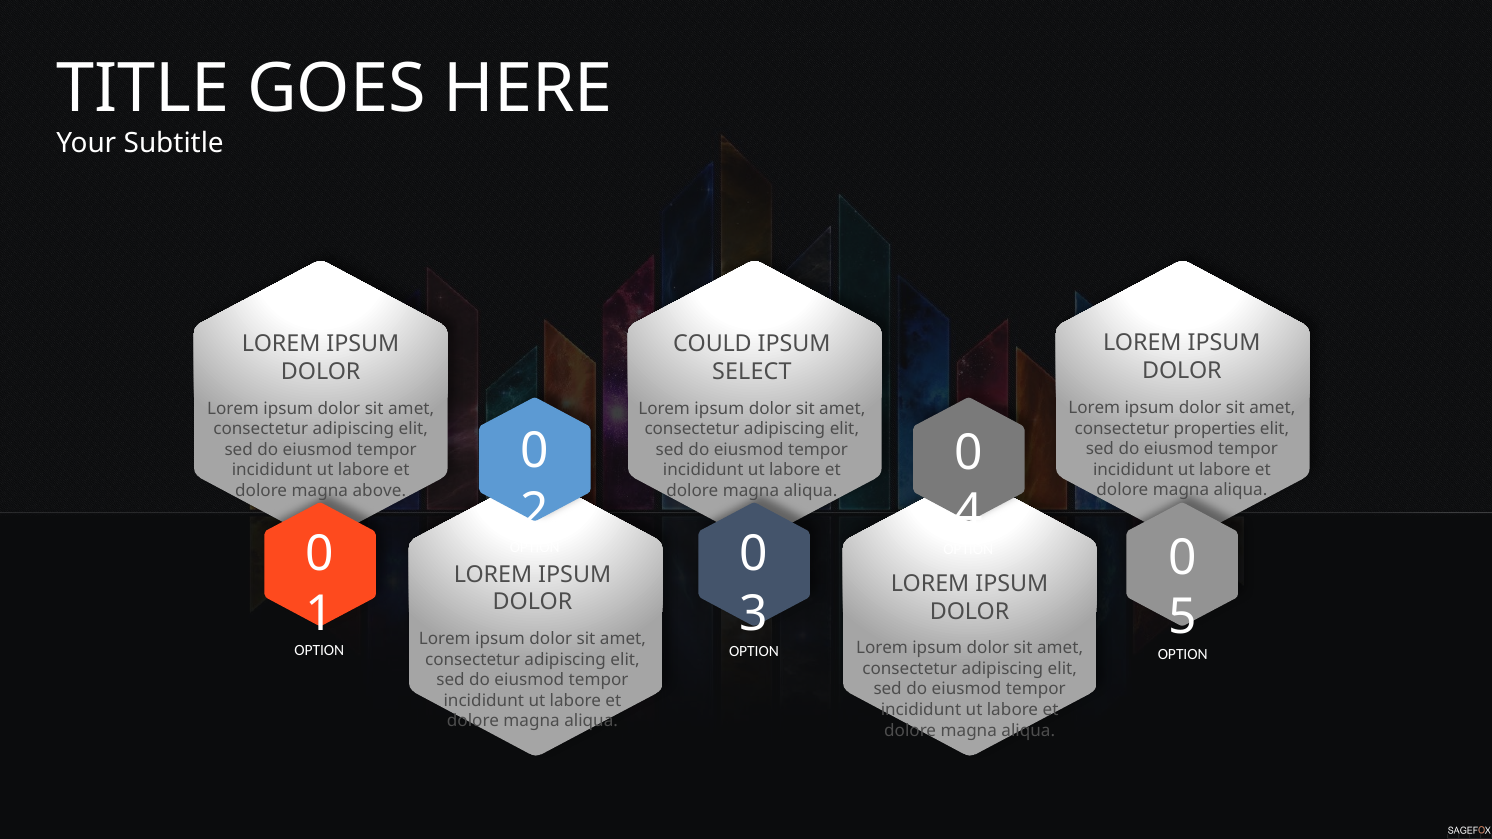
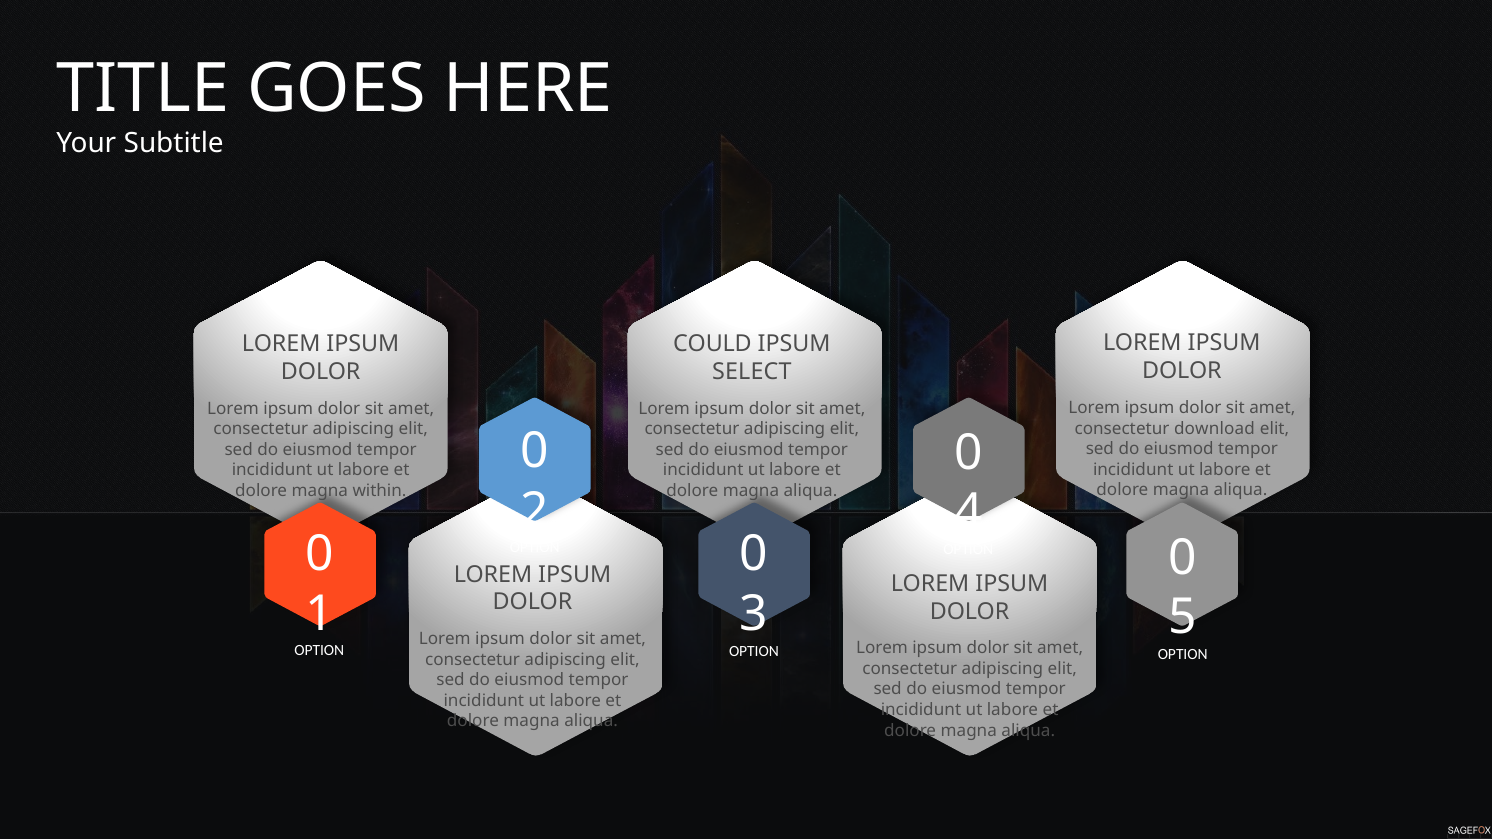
properties: properties -> download (1214, 429)
above: above -> within (379, 491)
